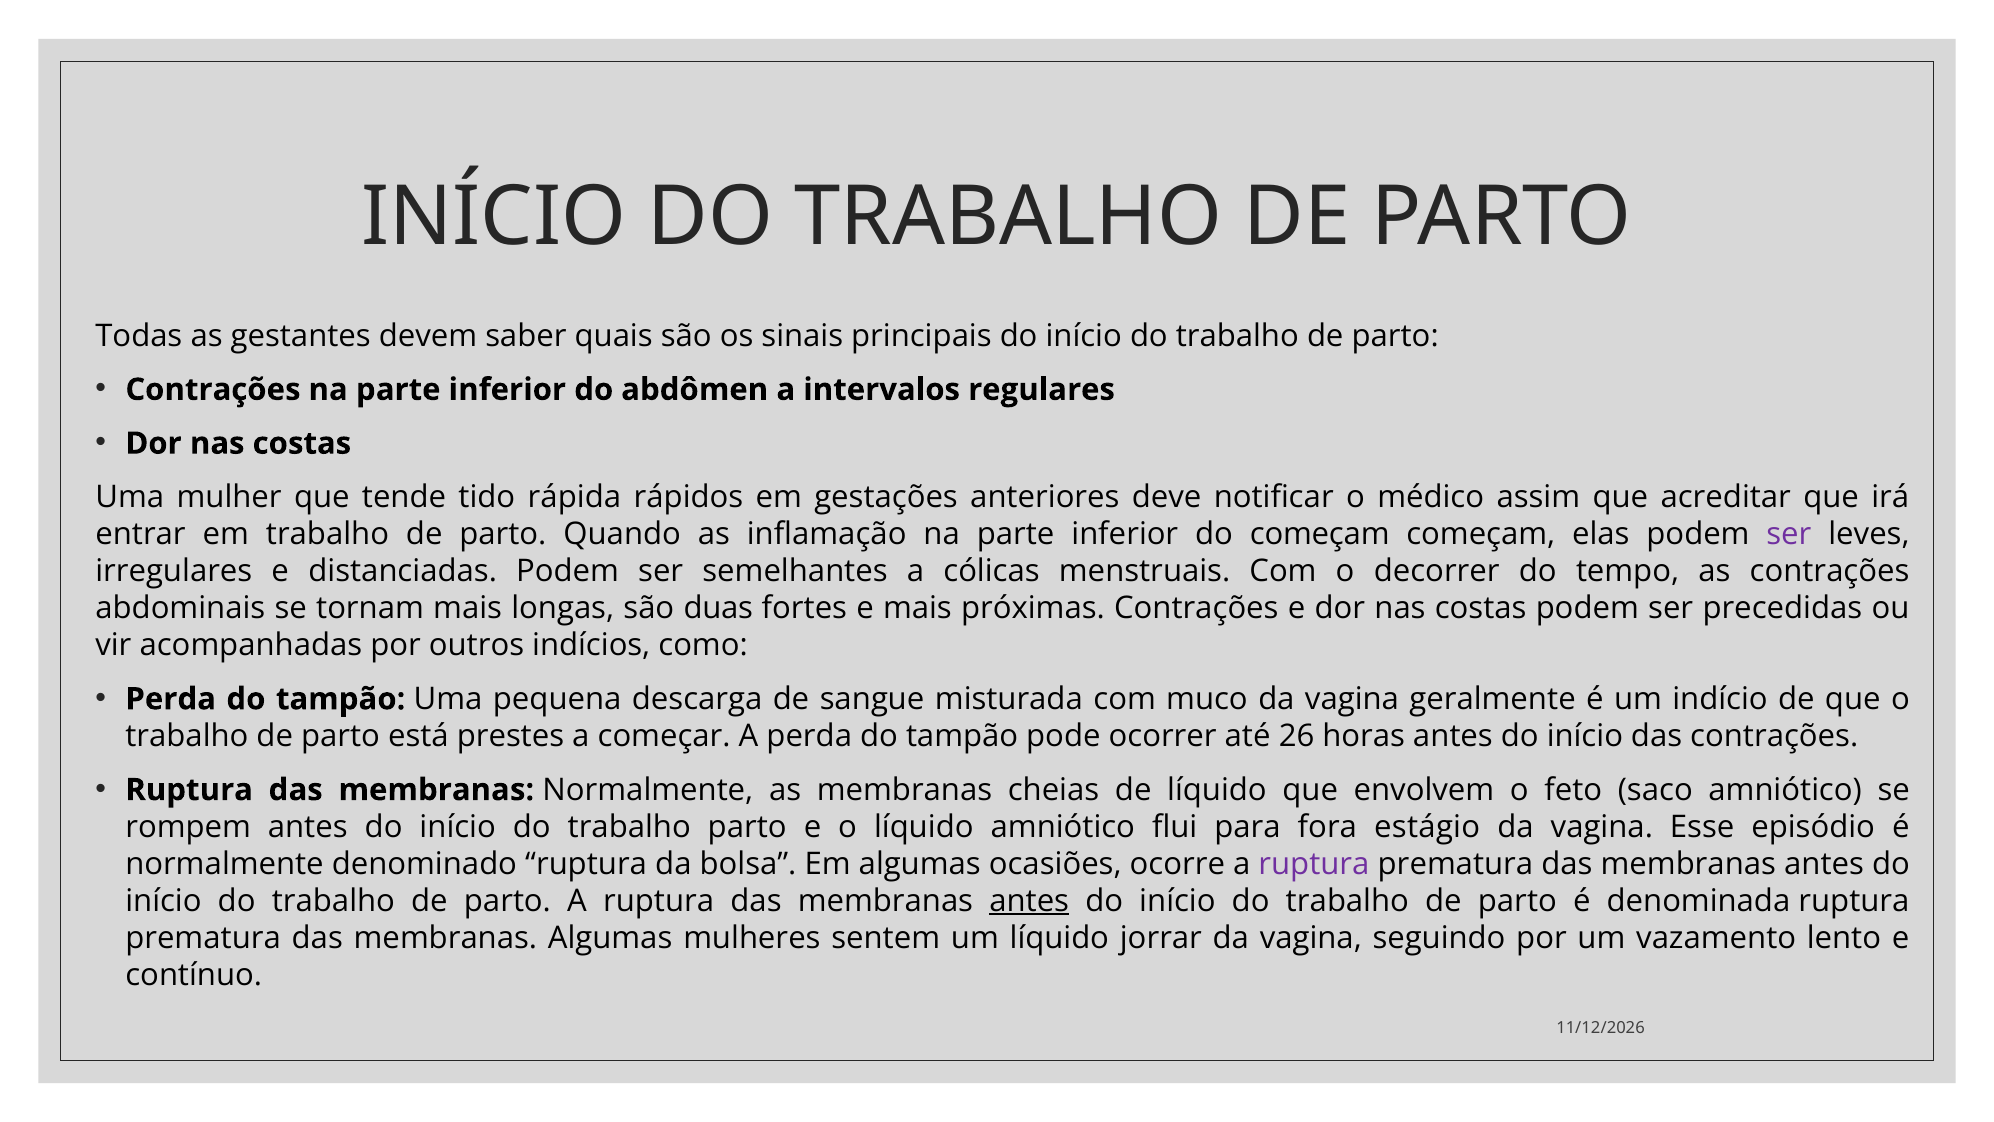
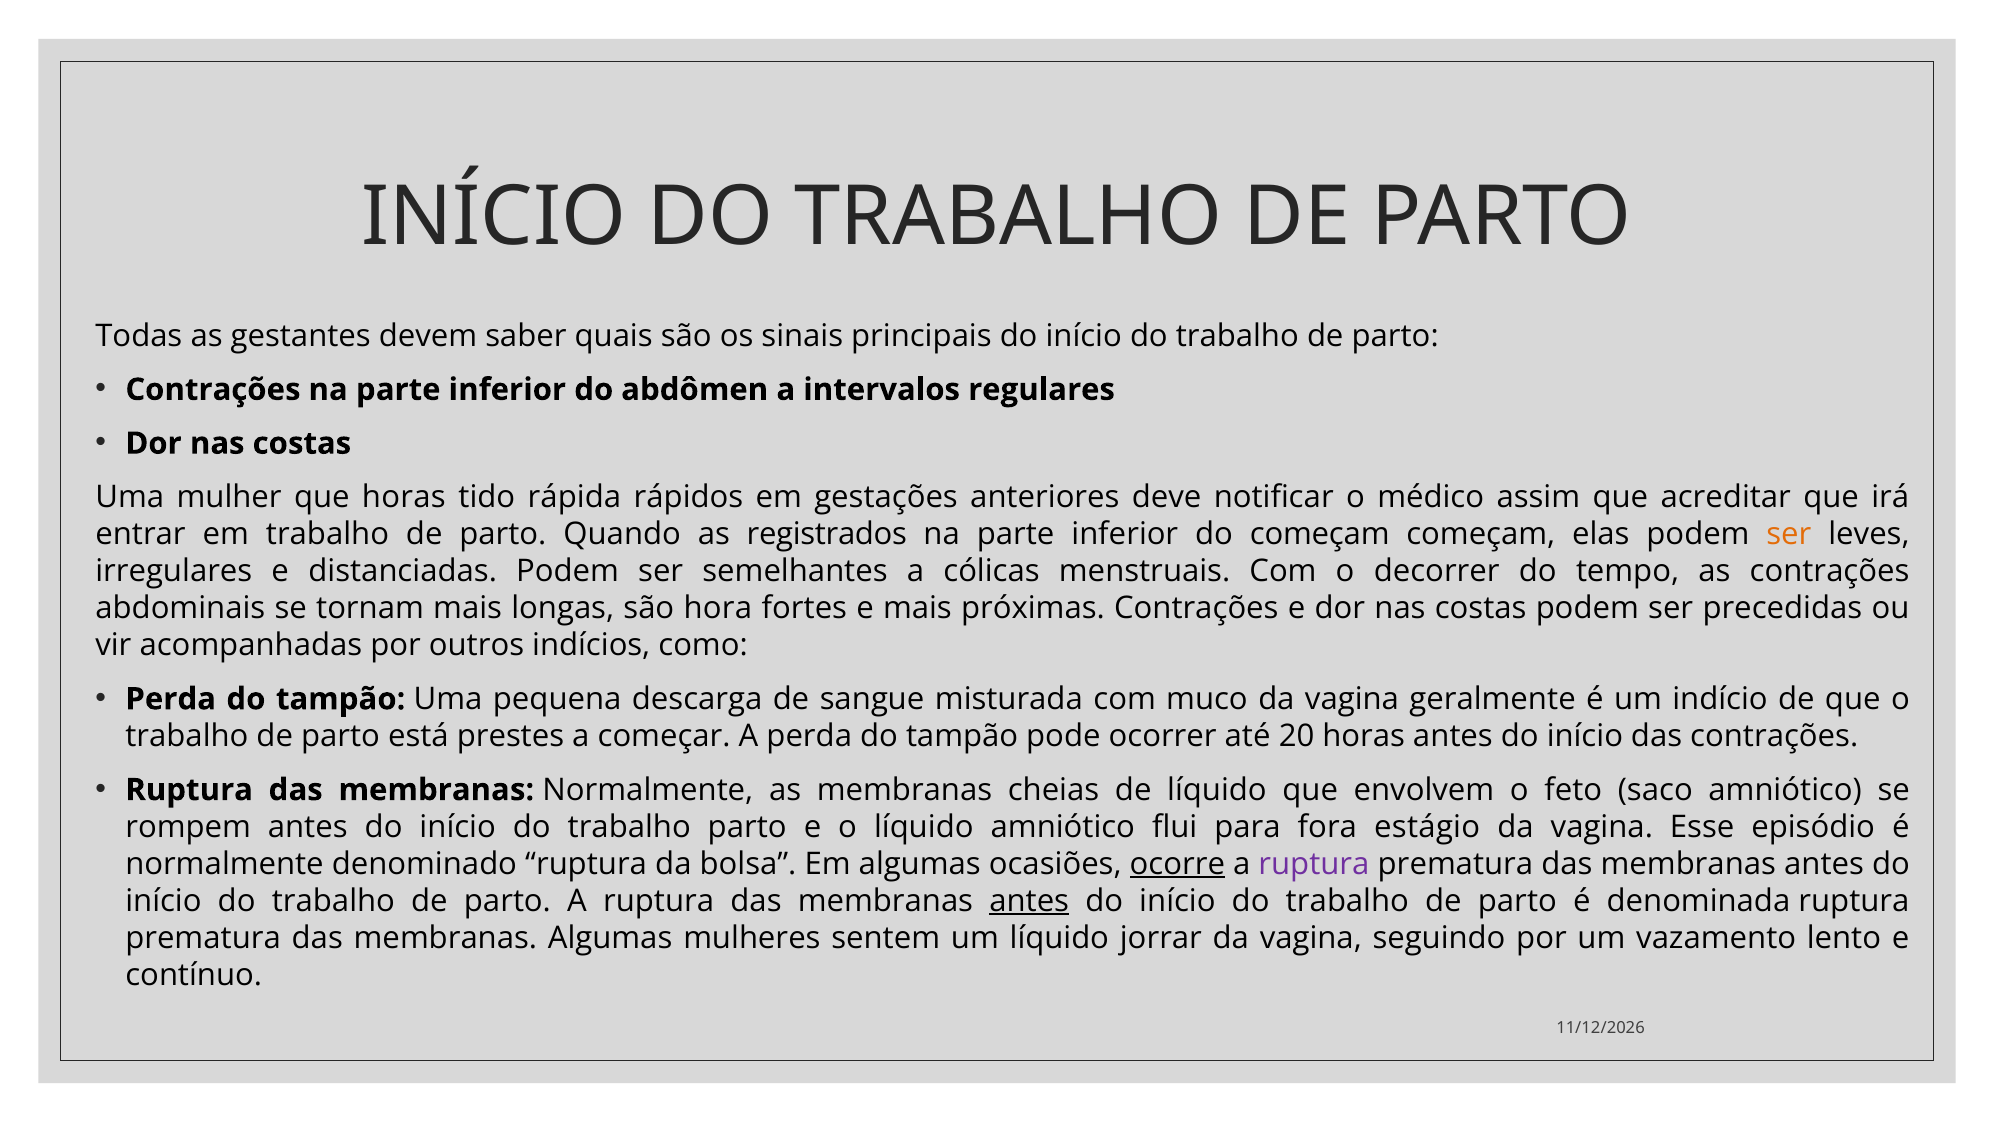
que tende: tende -> horas (404, 497)
inflamação: inflamação -> registrados (827, 534)
ser colour: purple -> orange (1789, 534)
duas: duas -> hora (718, 608)
26: 26 -> 20 (1297, 736)
ocorre underline: none -> present (1177, 864)
